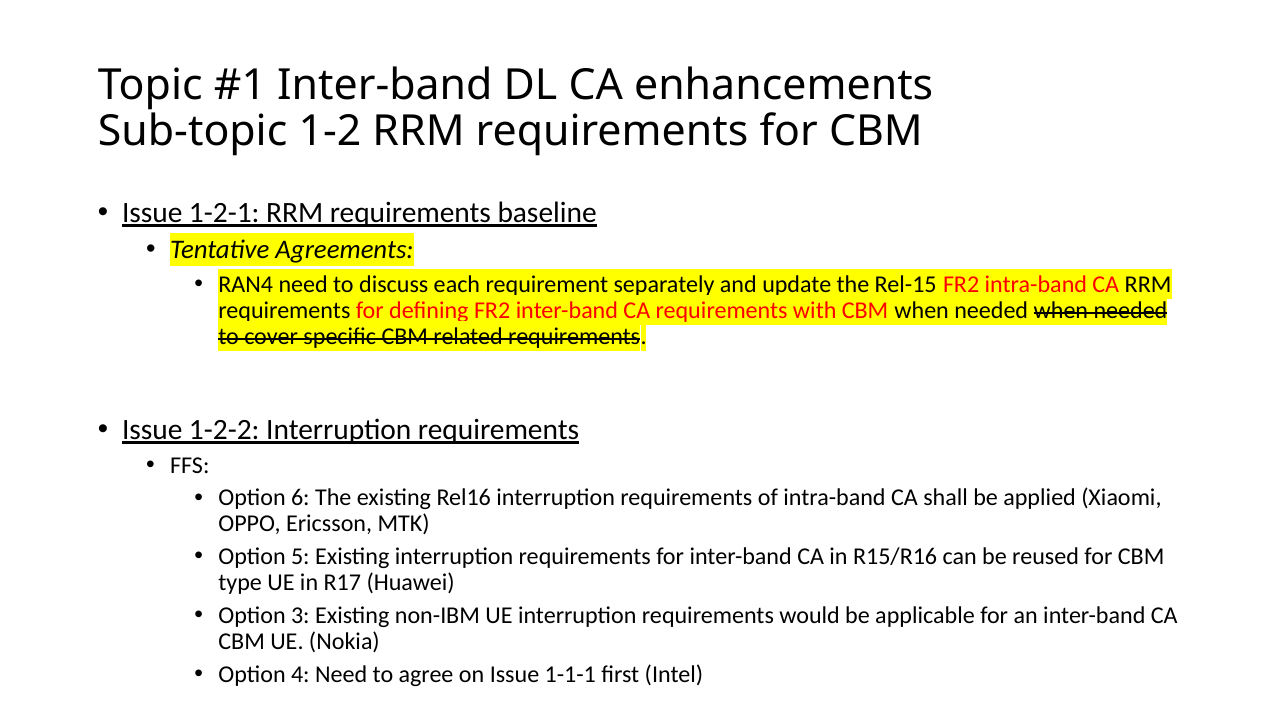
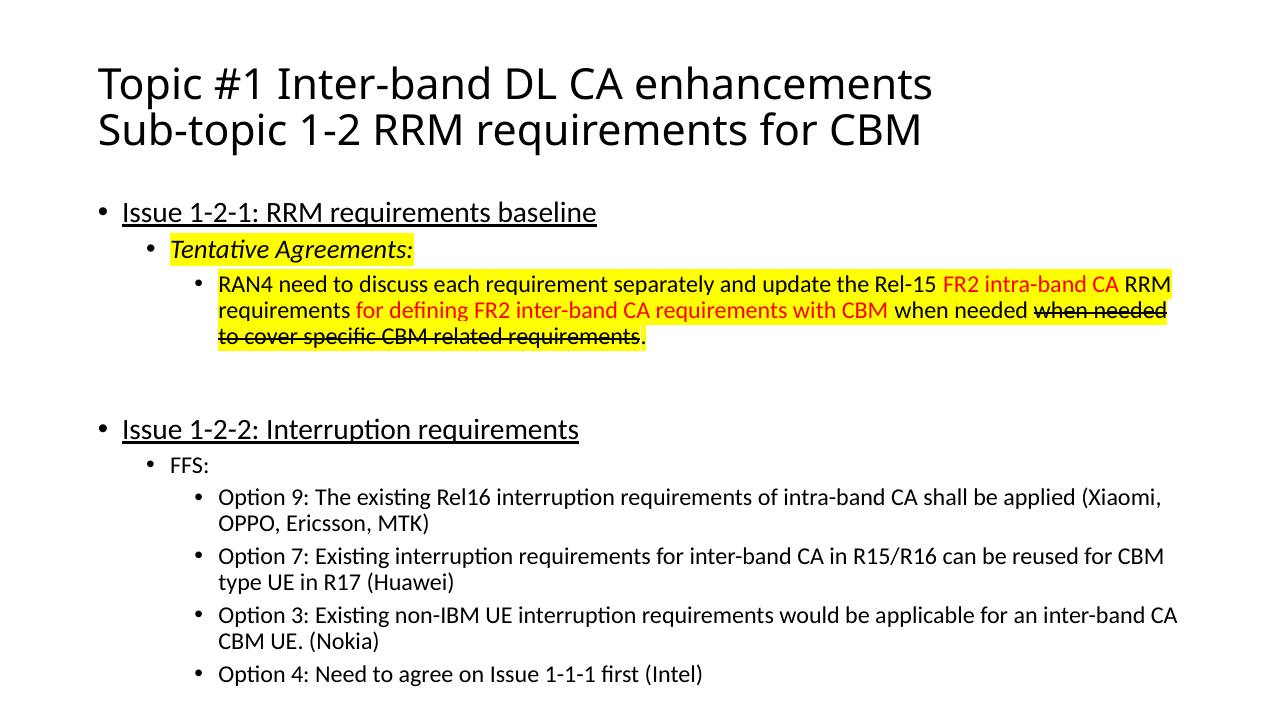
6: 6 -> 9 (300, 498)
5: 5 -> 7 (300, 557)
